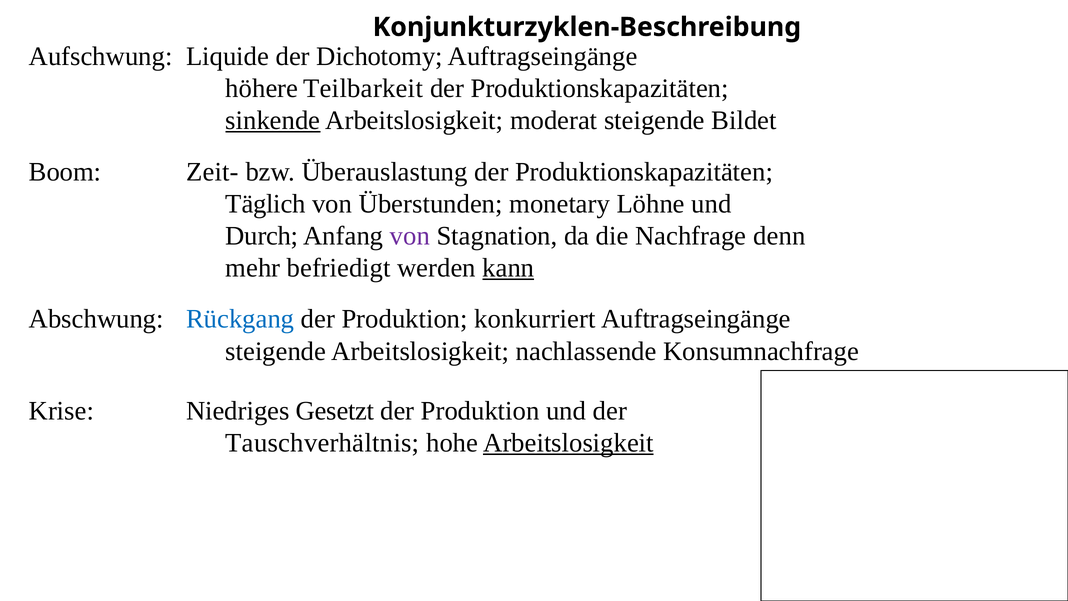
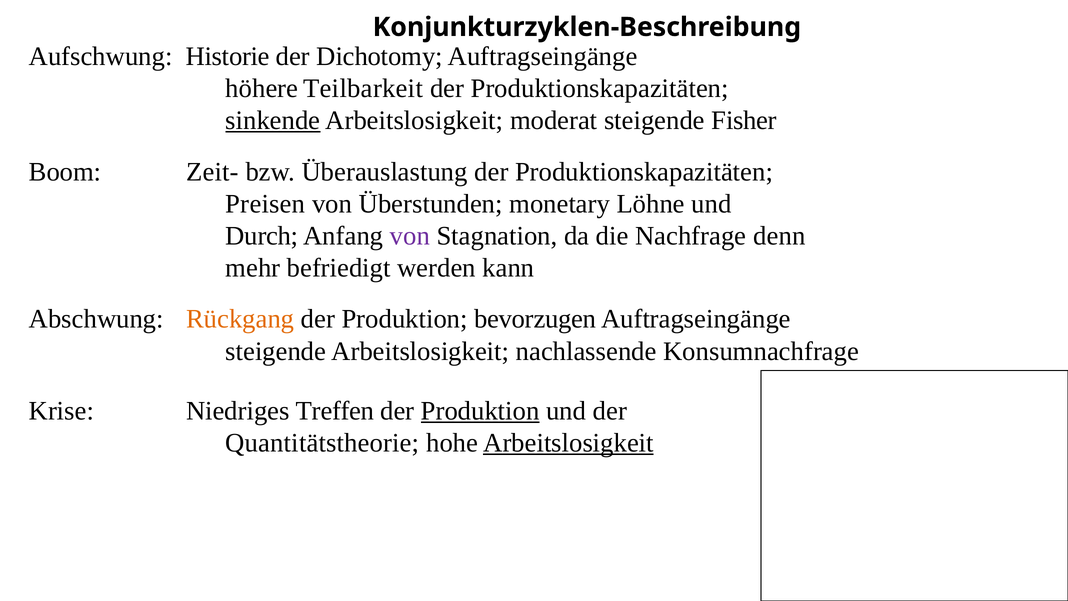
Liquide: Liquide -> Historie (228, 56)
Bildet: Bildet -> Fisher (744, 120)
Täglich: Täglich -> Preisen (265, 204)
kann underline: present -> none (508, 268)
Rückgang colour: blue -> orange (240, 319)
konkurriert: konkurriert -> bevorzugen (535, 319)
Gesetzt: Gesetzt -> Treffen (335, 411)
Produktion underline: none -> present (480, 411)
Tauschverhältnis: Tauschverhältnis -> Quantitätstheorie (322, 443)
